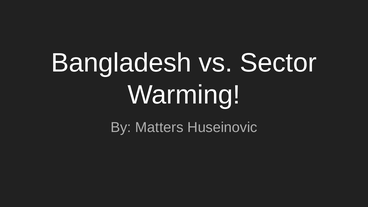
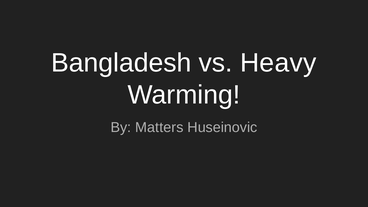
Sector: Sector -> Heavy (278, 63)
